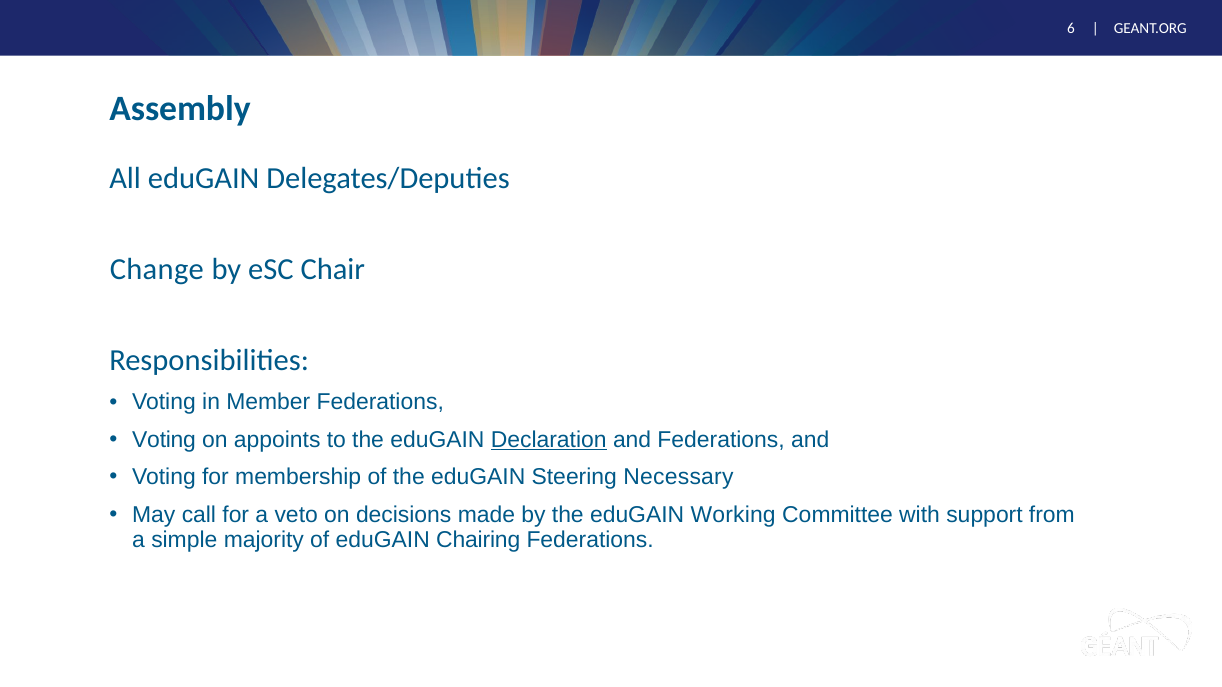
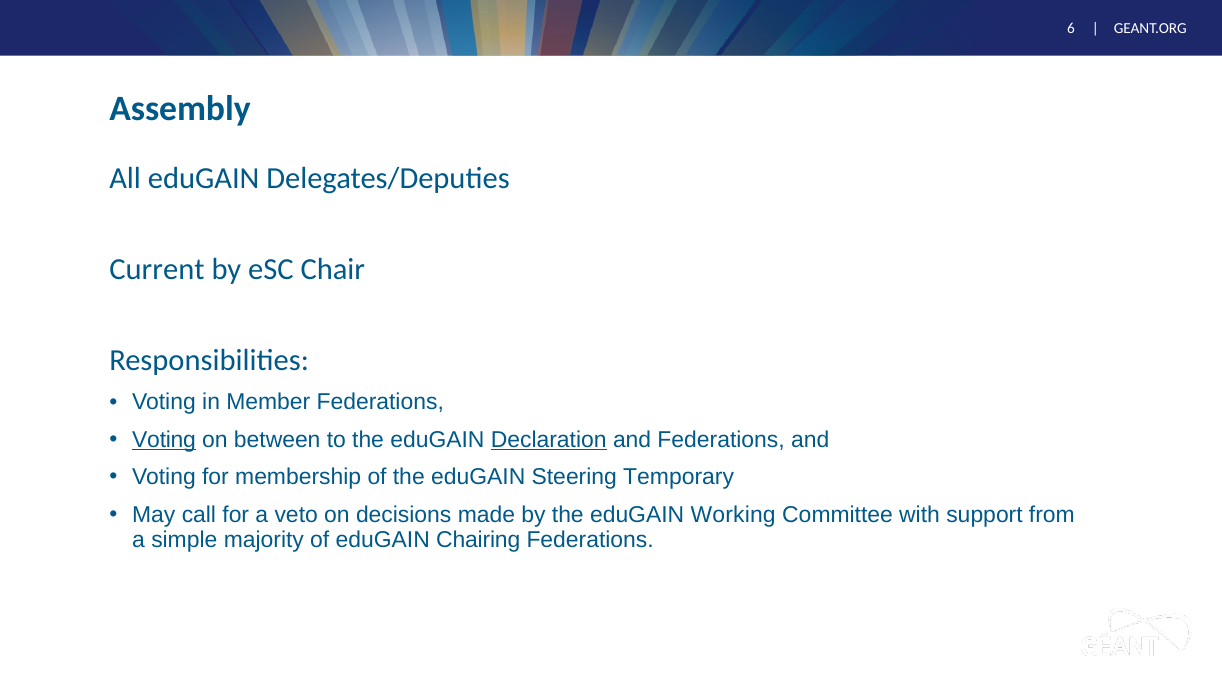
Change: Change -> Current (157, 269)
Voting underline: none -> present (164, 440)
appoints: appoints -> between (277, 440)
Necessary: Necessary -> Temporary (679, 478)
